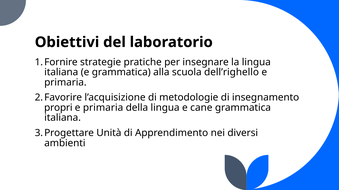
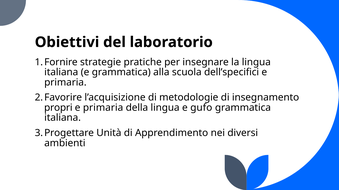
dell’righello: dell’righello -> dell’specifici (232, 72)
cane: cane -> gufo (201, 108)
